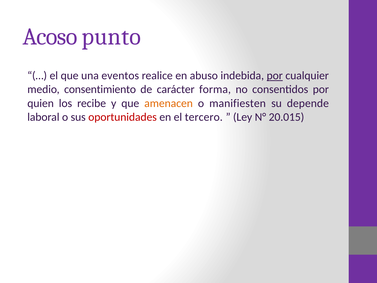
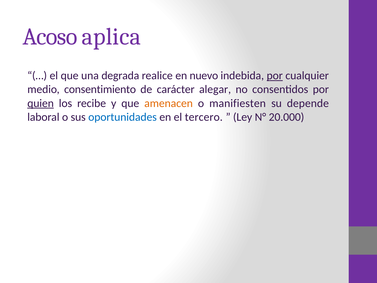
punto: punto -> aplica (111, 37)
eventos: eventos -> degrada (120, 76)
abuso: abuso -> nuevo (204, 76)
forma: forma -> alegar (215, 89)
quien underline: none -> present (41, 103)
oportunidades colour: red -> blue (123, 117)
20.015: 20.015 -> 20.000 (286, 117)
